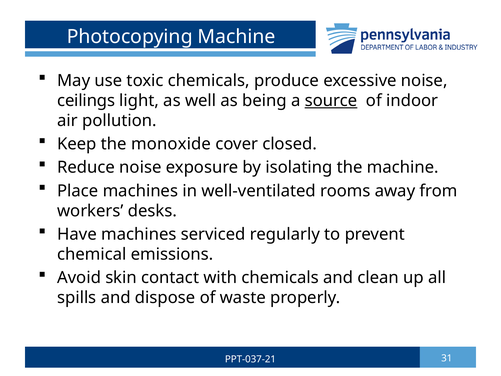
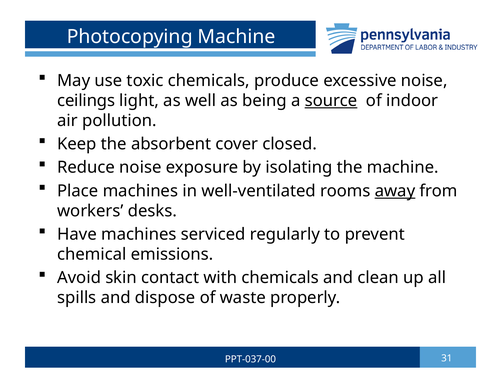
monoxide: monoxide -> absorbent (171, 144)
away underline: none -> present (395, 191)
PPT-037-21: PPT-037-21 -> PPT-037-00 (250, 359)
